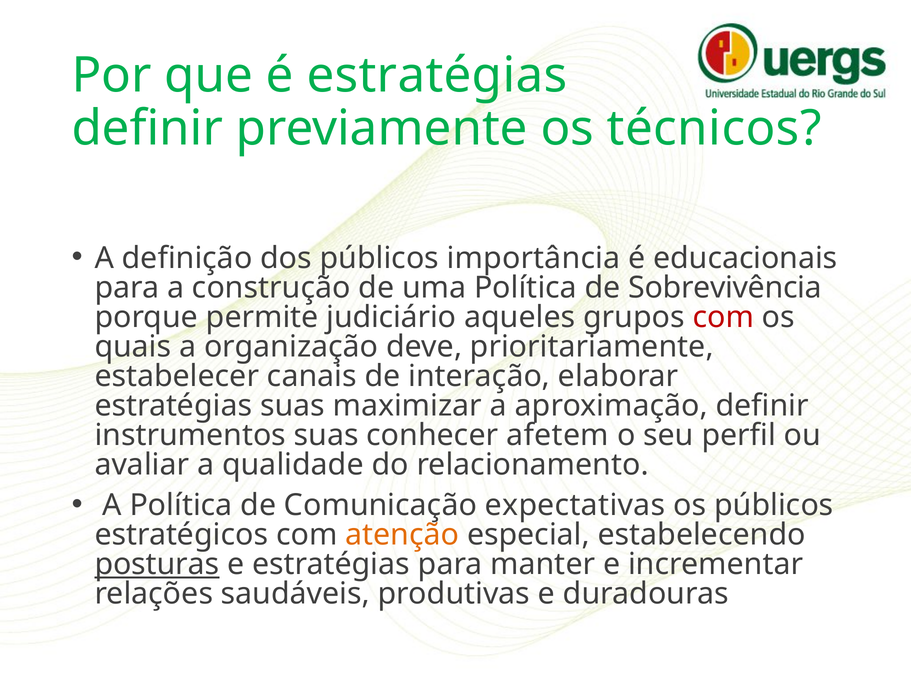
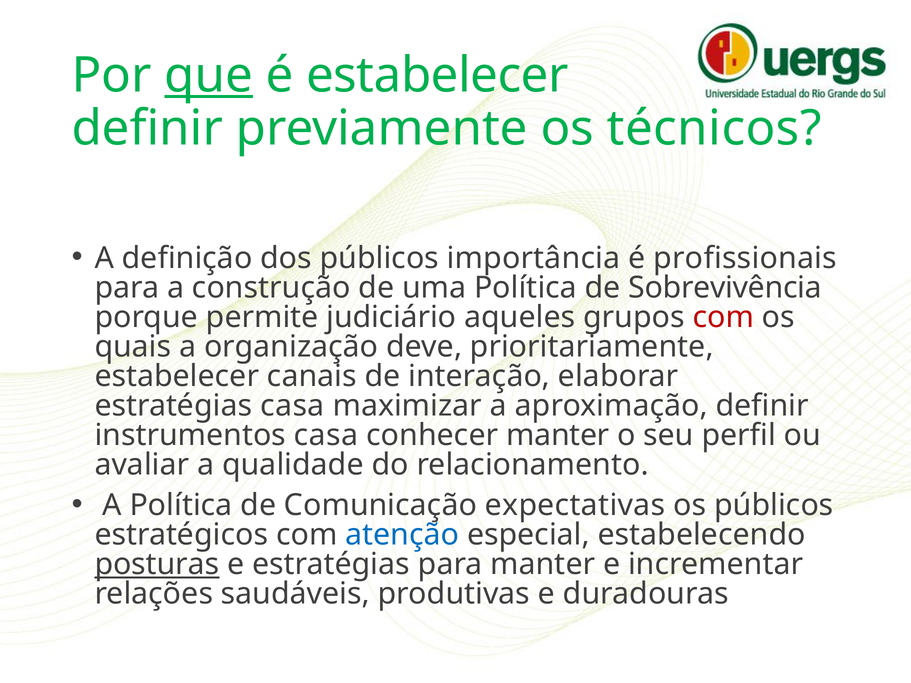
que underline: none -> present (209, 75)
é estratégias: estratégias -> estabelecer (437, 75)
educacionais: educacionais -> profissionais (745, 258)
estratégias suas: suas -> casa (292, 406)
instrumentos suas: suas -> casa (326, 435)
conhecer afetem: afetem -> manter (558, 435)
atenção colour: orange -> blue (402, 535)
